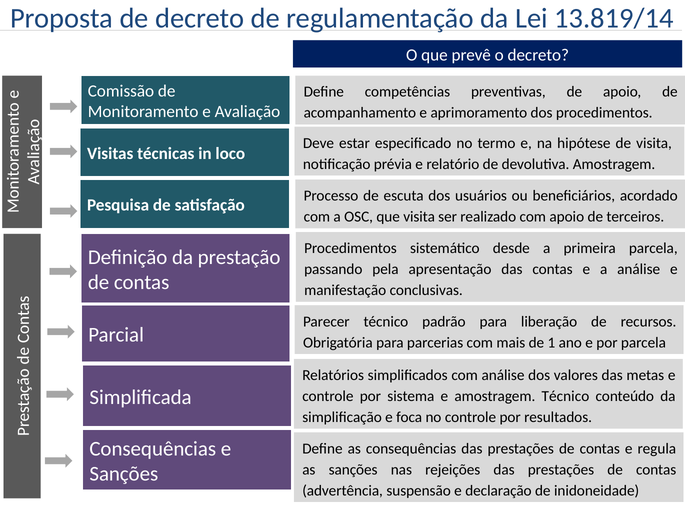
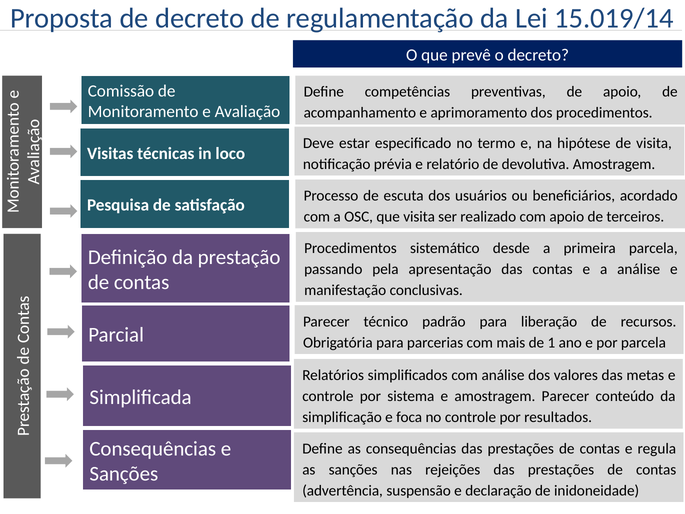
13.819/14: 13.819/14 -> 15.019/14 (614, 18)
amostragem Técnico: Técnico -> Parecer (565, 396)
